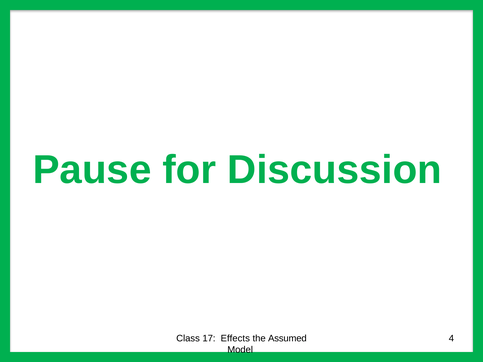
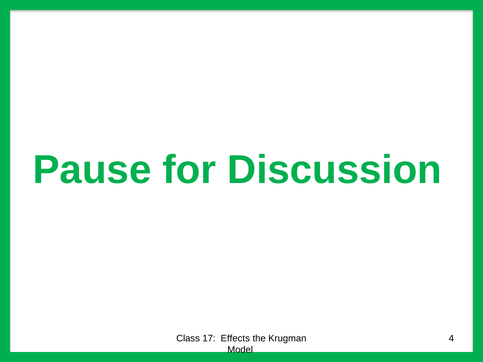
Assumed: Assumed -> Krugman (287, 339)
